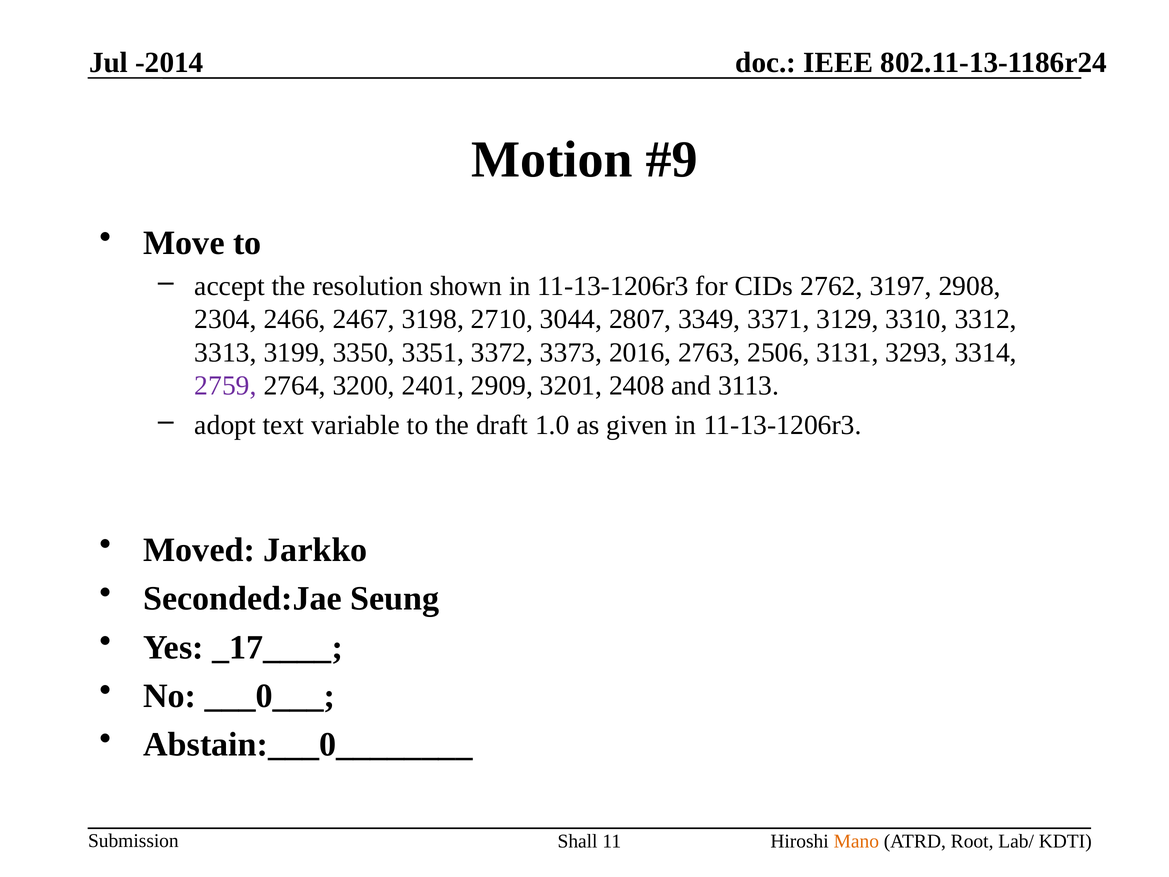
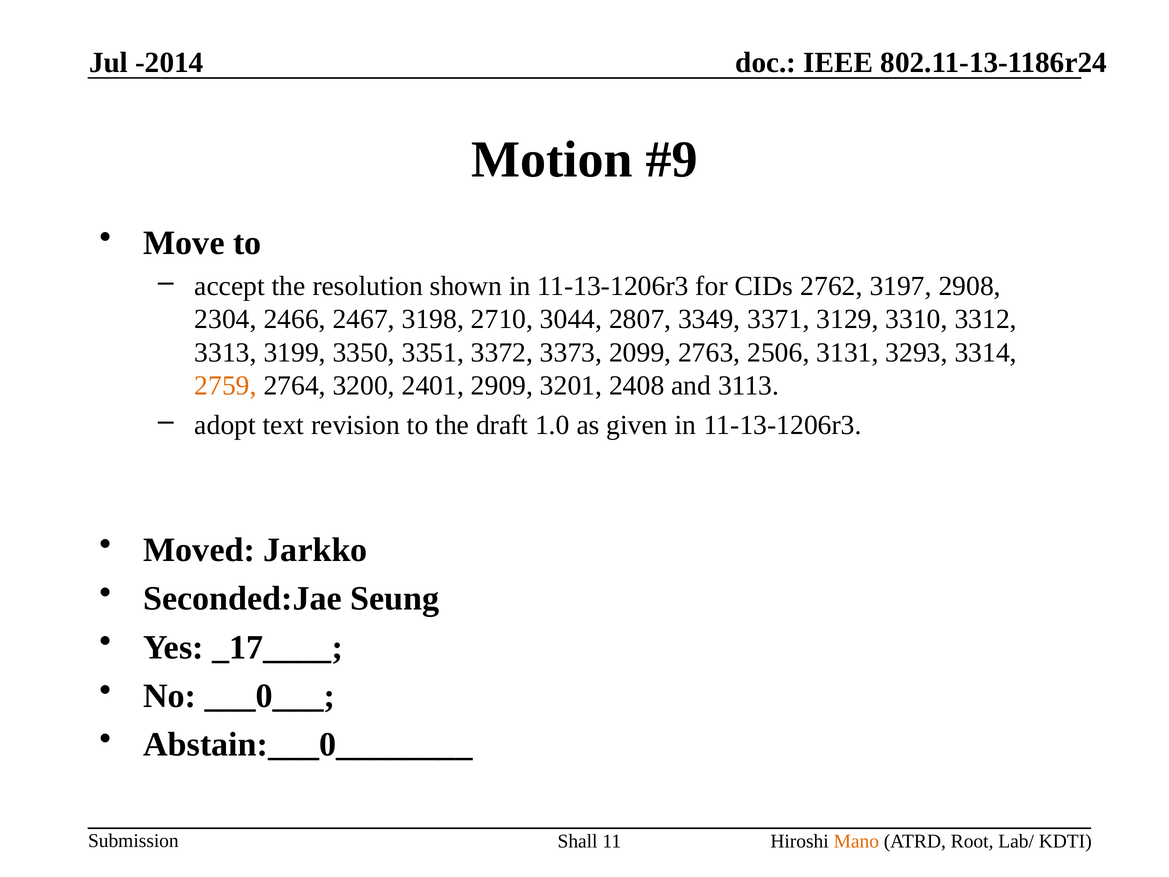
2016: 2016 -> 2099 (640, 352)
2759 colour: purple -> orange (226, 386)
variable: variable -> revision (356, 425)
